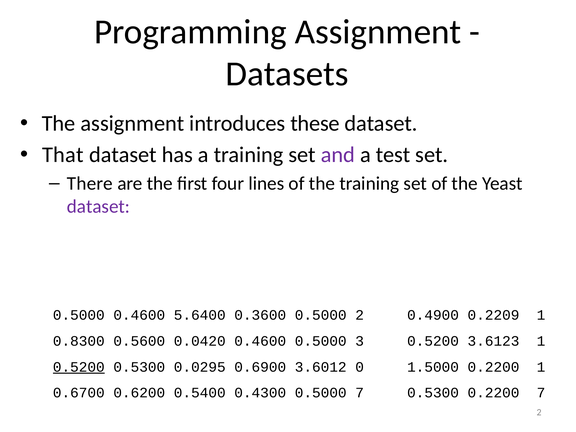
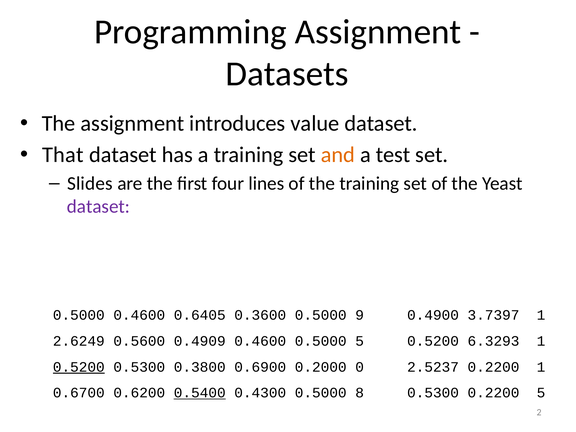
these: these -> value (315, 123)
and colour: purple -> orange (338, 155)
There: There -> Slides (90, 183)
5.6400: 5.6400 -> 0.6405 (200, 315)
0.5000 2: 2 -> 9 (360, 315)
0.2209: 0.2209 -> 3.7397 (494, 315)
0.8300: 0.8300 -> 2.6249 (79, 341)
0.0420: 0.0420 -> 0.4909 (200, 341)
0.5000 3: 3 -> 5 (360, 341)
3.6123: 3.6123 -> 6.3293 (494, 341)
0.0295: 0.0295 -> 0.3800 (200, 367)
3.6012: 3.6012 -> 0.2000 (321, 367)
1.5000: 1.5000 -> 2.5237 (433, 367)
0.5400 underline: none -> present (200, 393)
0.5000 7: 7 -> 8 (360, 393)
0.2200 7: 7 -> 5 (541, 393)
